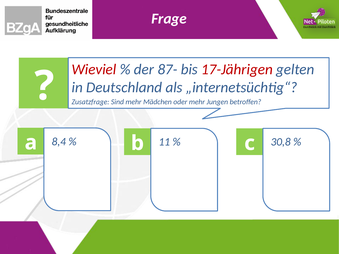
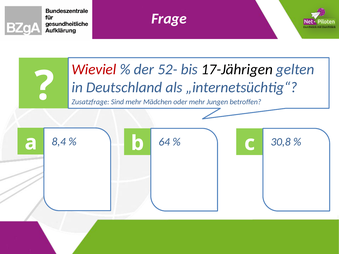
87-: 87- -> 52- (167, 69)
17-Jährigen colour: red -> black (237, 69)
11: 11 -> 64 (164, 142)
